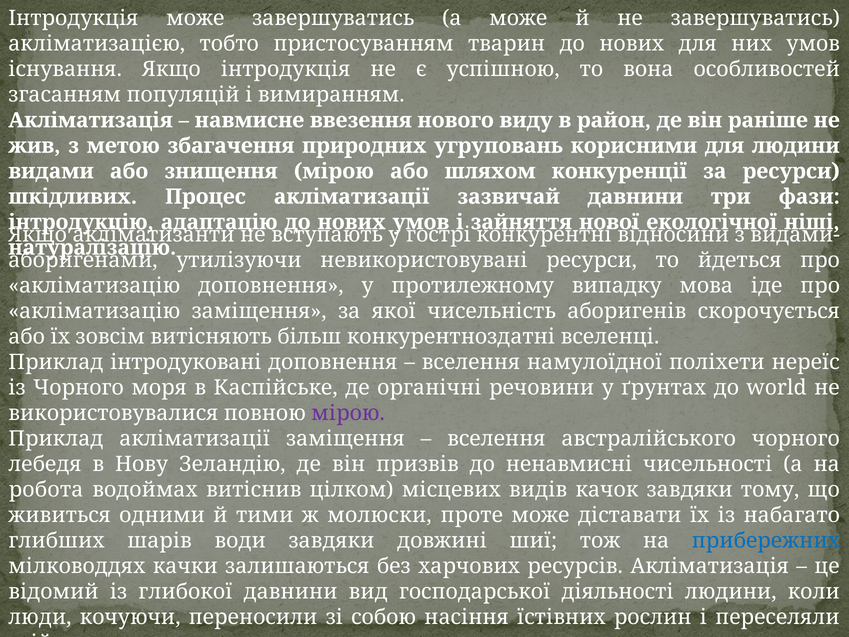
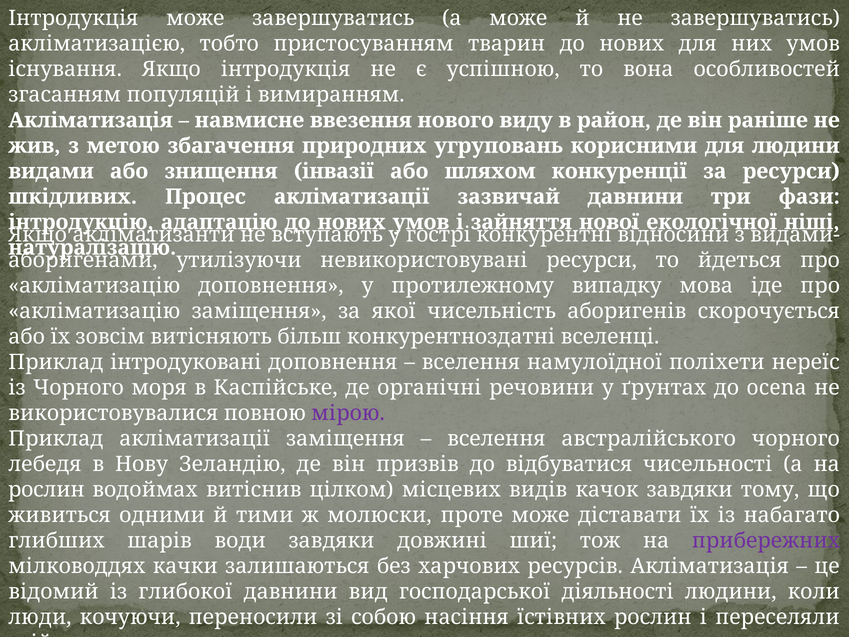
знищення мірою: мірою -> інвазії (334, 171)
world: world -> ocena (776, 388)
ненавмисні: ненавмисні -> відбуватися (569, 464)
робота: робота -> рослин (46, 489)
прибережних colour: blue -> purple (766, 540)
